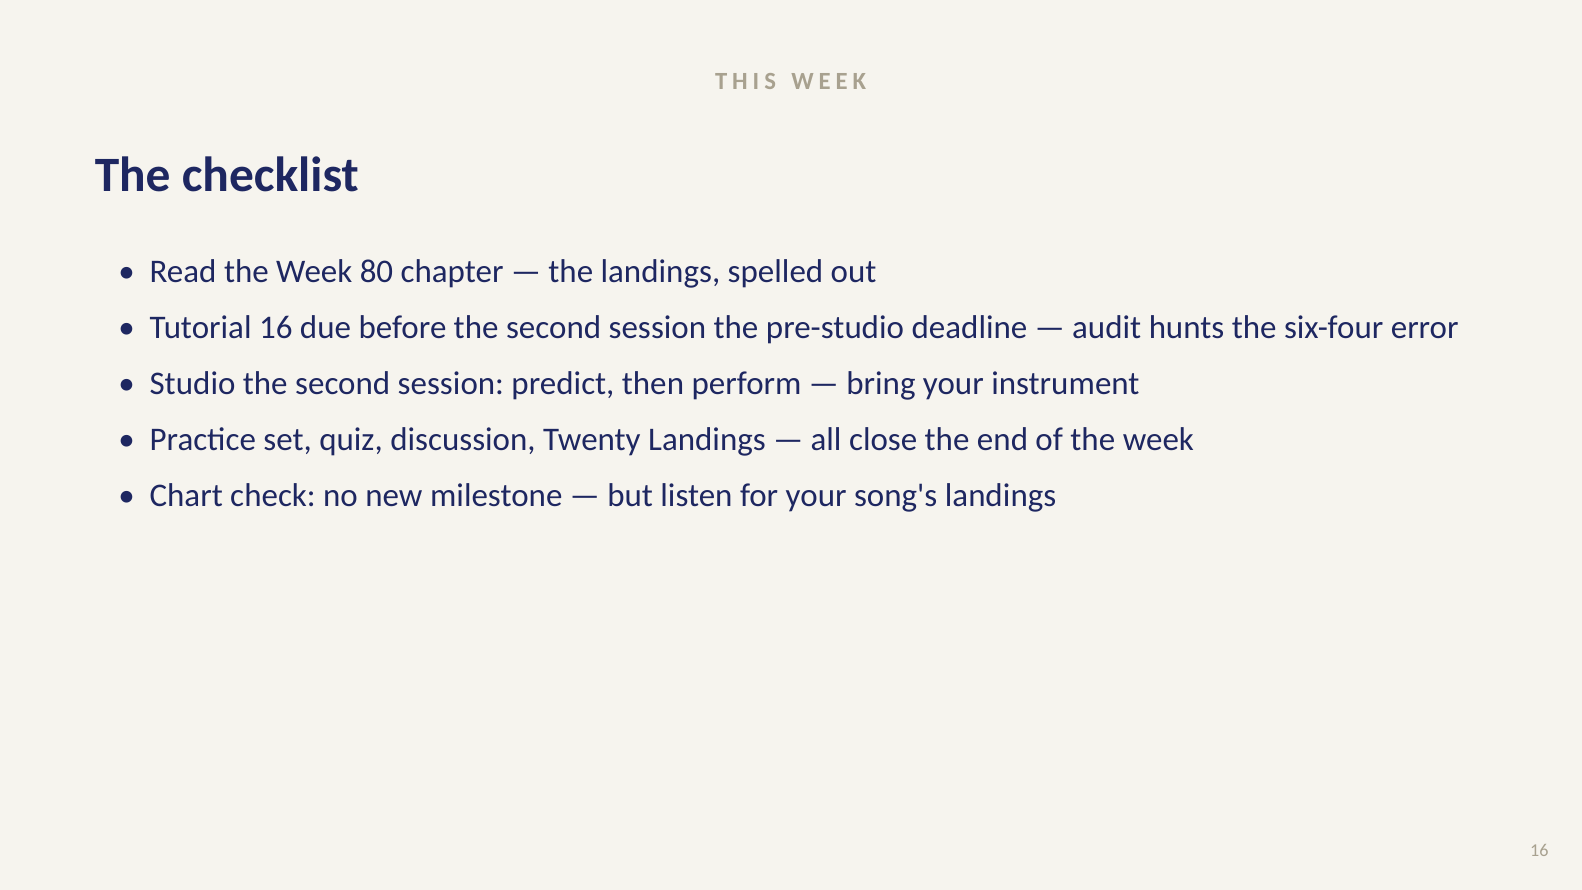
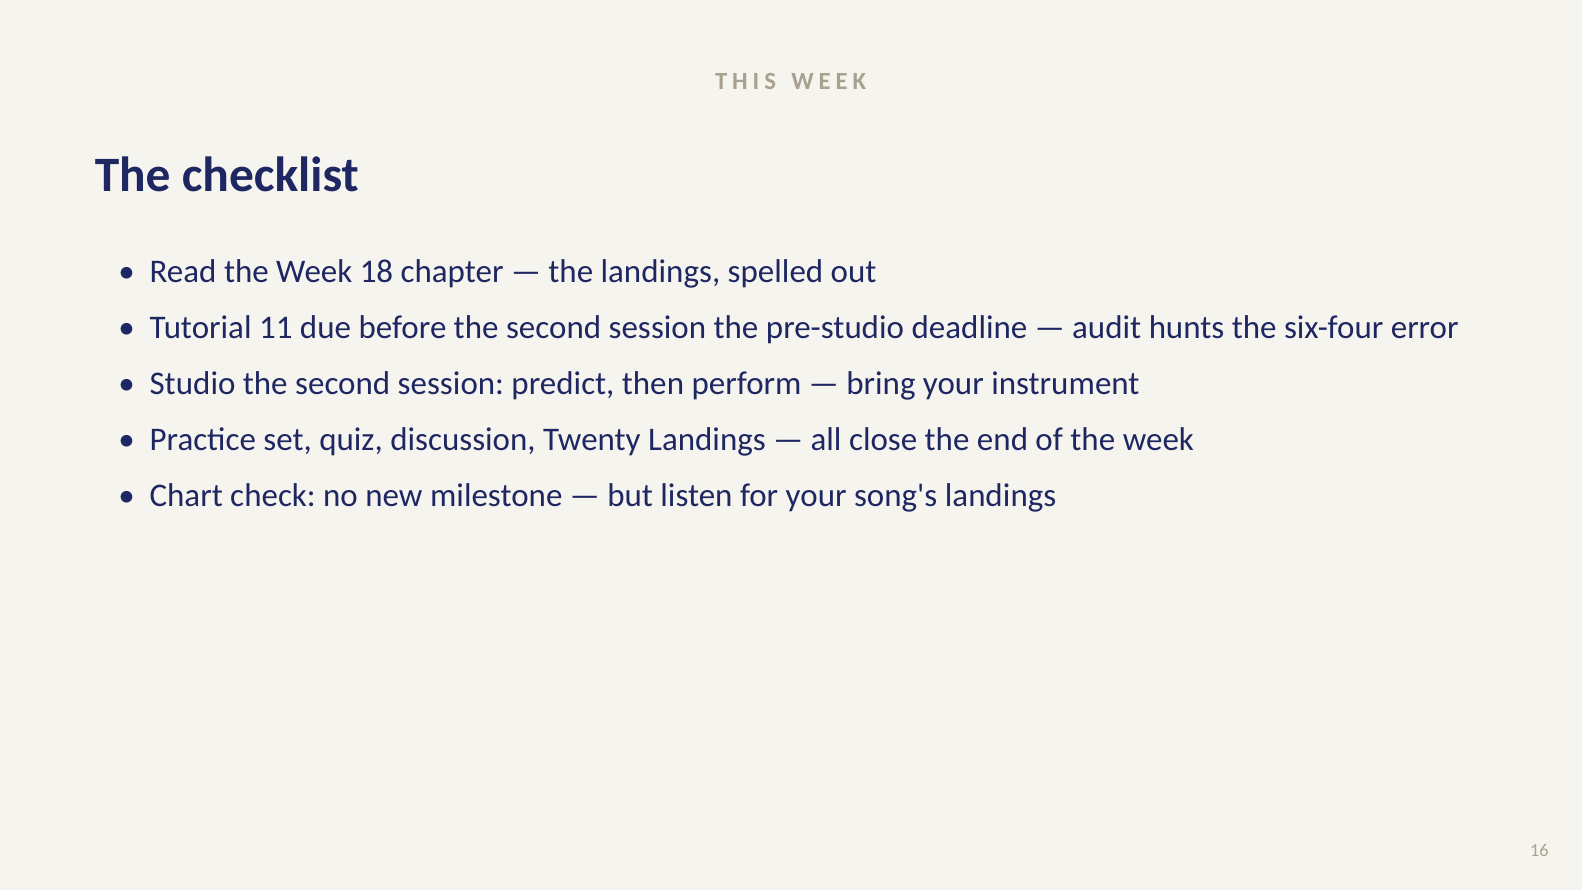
80: 80 -> 18 (376, 271)
Tutorial 16: 16 -> 11 (276, 327)
